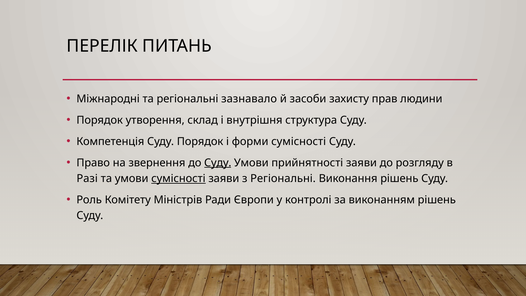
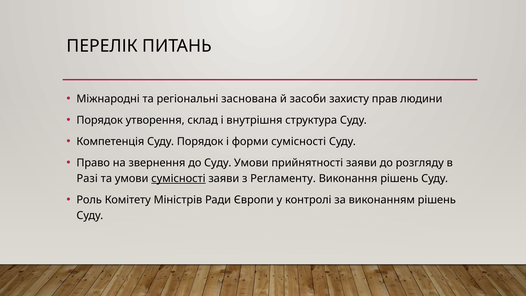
зазнавало: зазнавало -> заснована (249, 99)
Суду underline: present -> none (218, 163)
з Регіональні: Регіональні -> Регламенту (283, 178)
